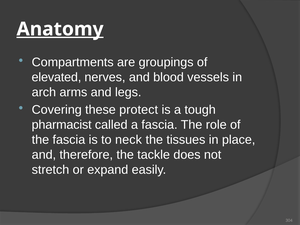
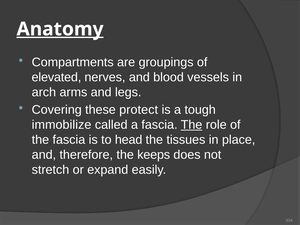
pharmacist: pharmacist -> immobilize (62, 125)
The underline: none -> present (192, 125)
neck: neck -> head (129, 140)
tackle: tackle -> keeps (154, 155)
